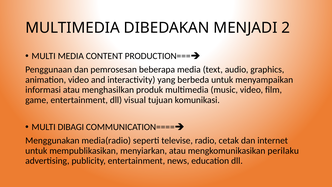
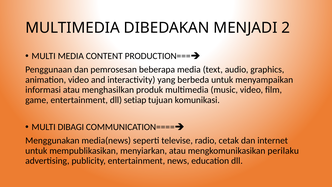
visual: visual -> setiap (135, 100)
media(radio: media(radio -> media(news (106, 140)
